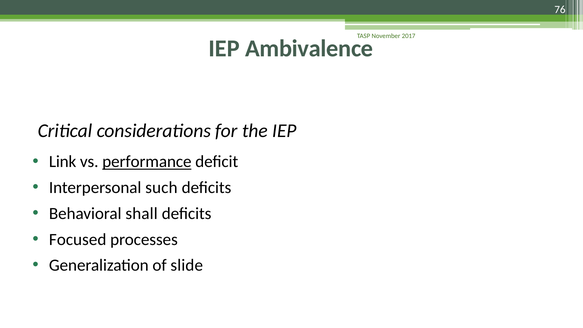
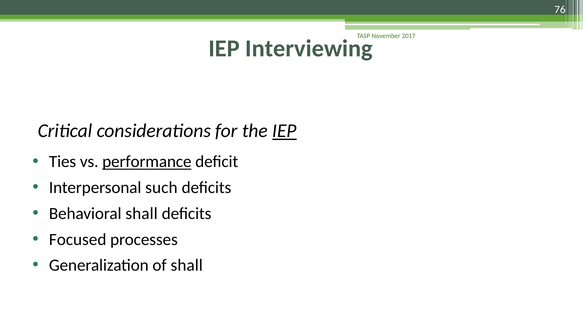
Ambivalence: Ambivalence -> Interviewing (309, 48)
IEP underline: none -> present (284, 131)
Link: Link -> Ties (63, 162)
of slide: slide -> shall (187, 265)
